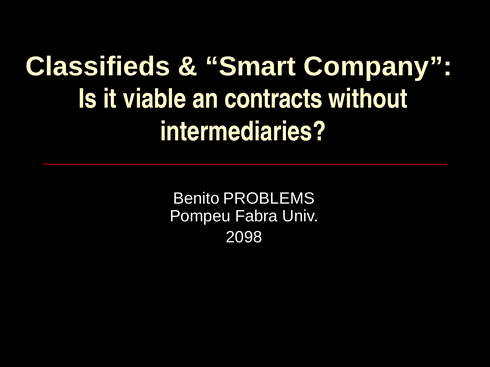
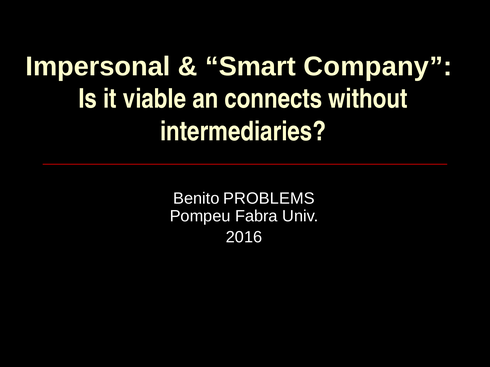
Classifieds: Classifieds -> Impersonal (98, 67)
contracts: contracts -> connects (273, 99)
2098: 2098 -> 2016 (244, 237)
